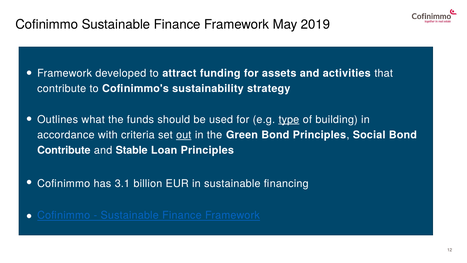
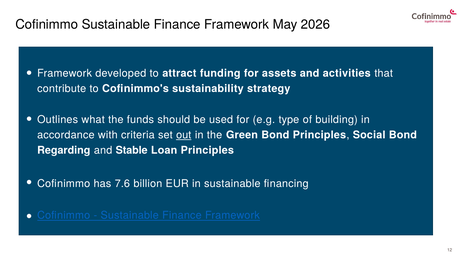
2019: 2019 -> 2026 (316, 24)
type underline: present -> none (289, 119)
Contribute: Contribute -> Regarding (64, 150)
3.1: 3.1 -> 7.6 (122, 183)
